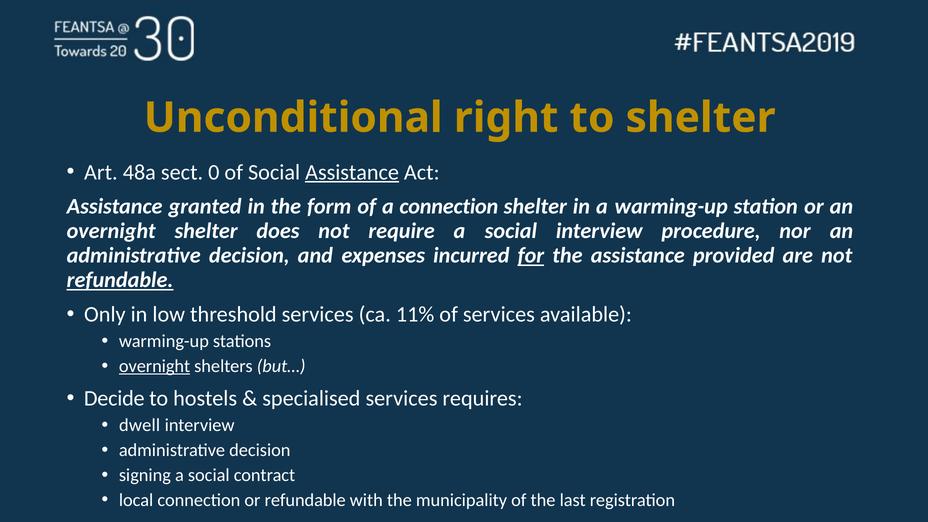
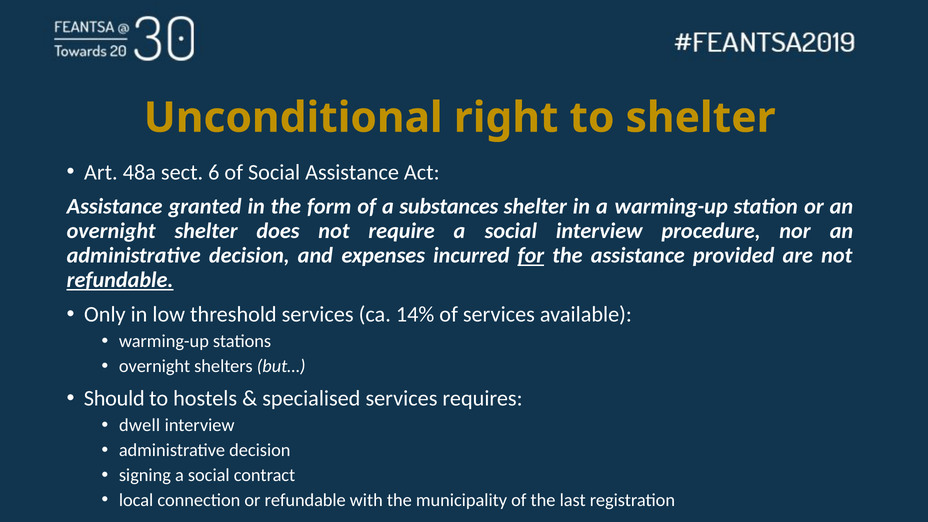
0: 0 -> 6 (214, 172)
Assistance underline: present -> none (352, 172)
a connection: connection -> substances (449, 206)
11%: 11% -> 14% (415, 314)
overnight underline: present -> none (155, 366)
Decide: Decide -> Should (114, 398)
